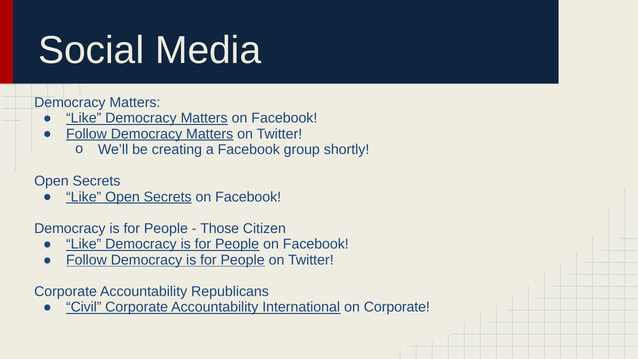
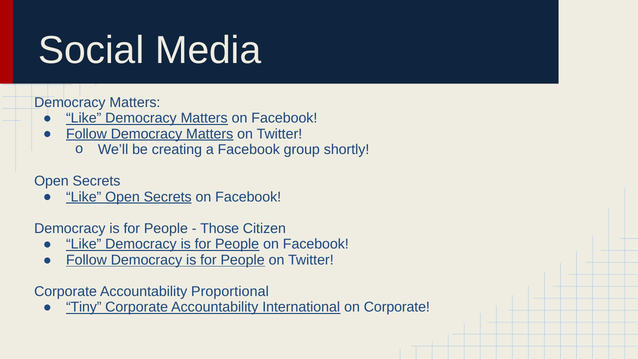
Republicans: Republicans -> Proportional (230, 291)
Civil: Civil -> Tiny (84, 307)
